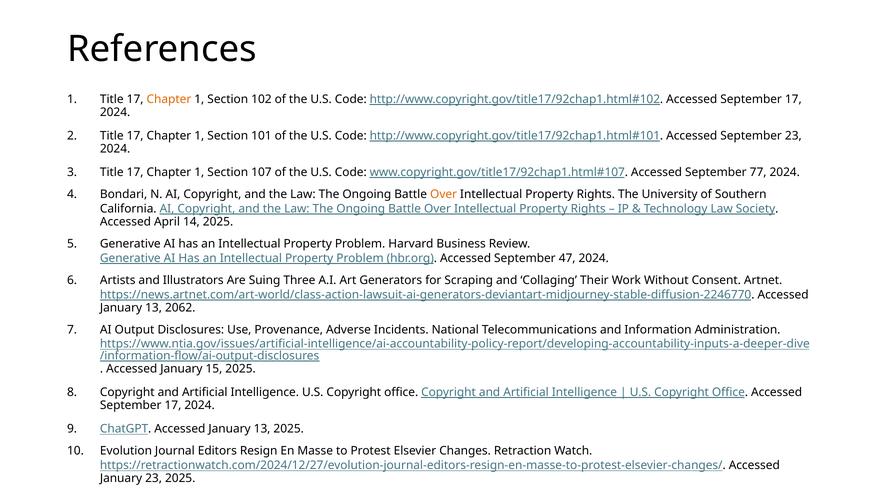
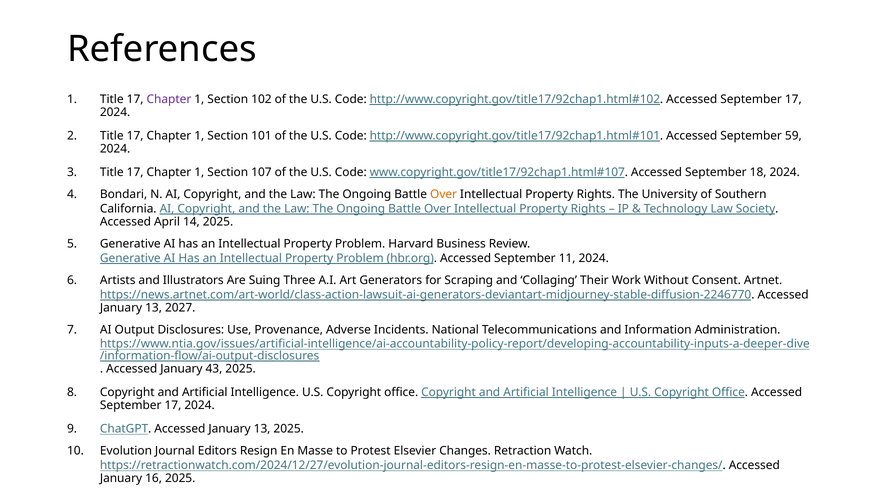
Chapter colour: orange -> purple (169, 99)
September 23: 23 -> 59 (793, 136)
77: 77 -> 18 (758, 172)
47: 47 -> 11 (567, 258)
2062: 2062 -> 2027 (180, 308)
15: 15 -> 43 (214, 369)
January 23: 23 -> 16 (154, 479)
